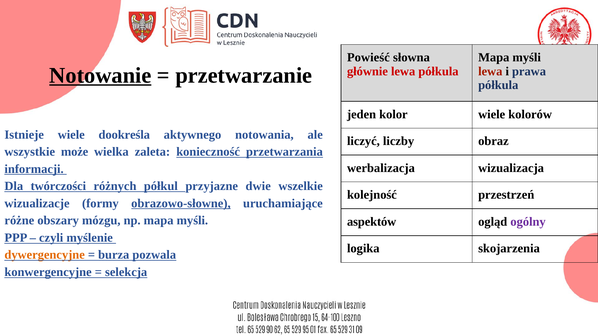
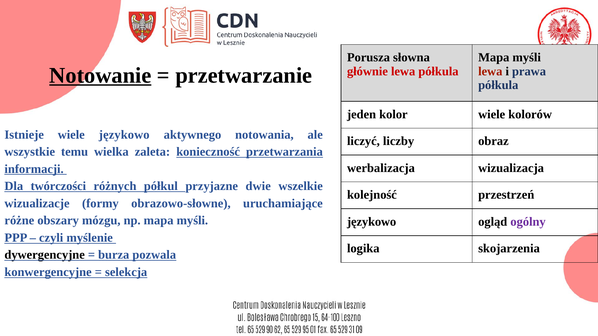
Powieść: Powieść -> Porusza (368, 58)
wiele dookreśla: dookreśla -> językowo (124, 135)
może: może -> temu (75, 152)
obrazowo-słowne underline: present -> none (181, 204)
aspektów: aspektów -> językowo (372, 222)
dywergencyjne colour: orange -> black (45, 255)
